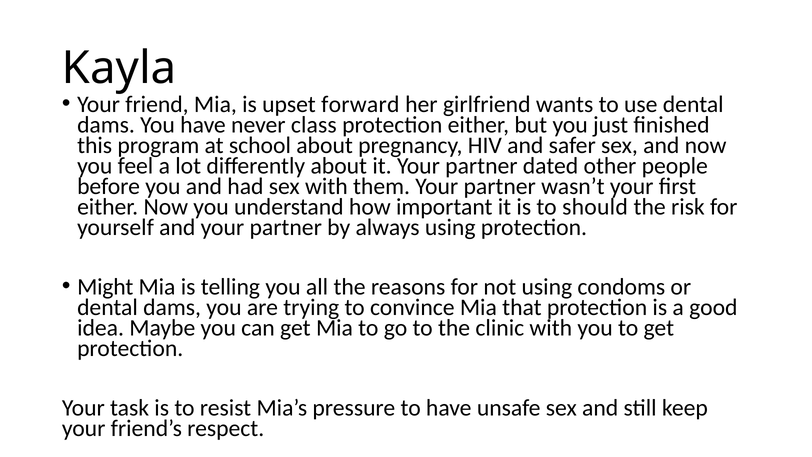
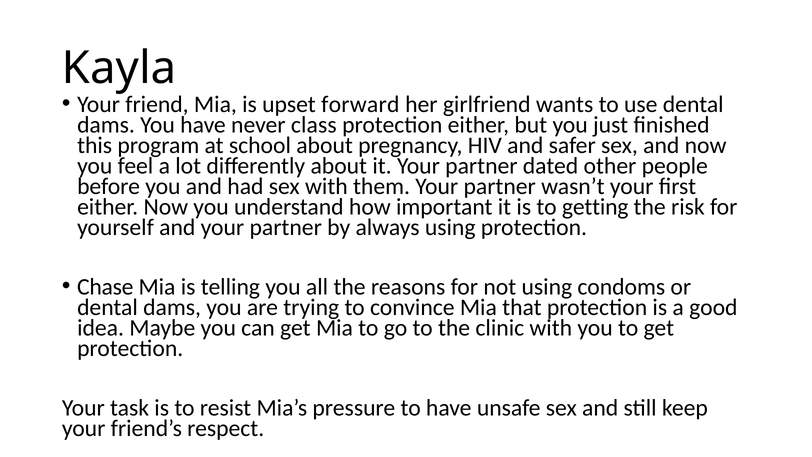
should: should -> getting (595, 207)
Might: Might -> Chase (105, 287)
